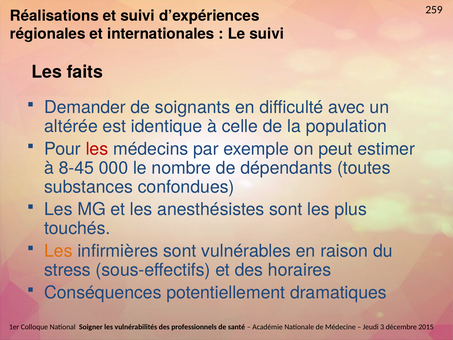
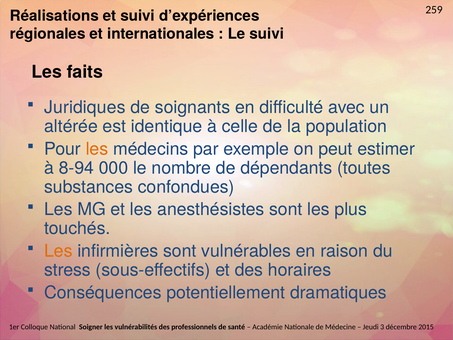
Demander: Demander -> Juridiques (85, 107)
les colour: red -> orange (97, 149)
8-45: 8-45 -> 8-94 (76, 168)
